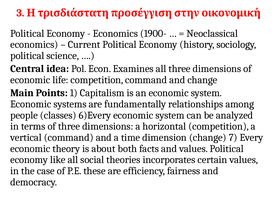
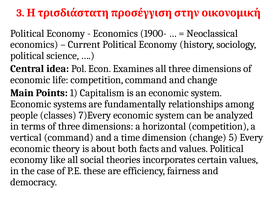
6)Every: 6)Every -> 7)Every (95, 115)
7: 7 -> 5 (233, 137)
